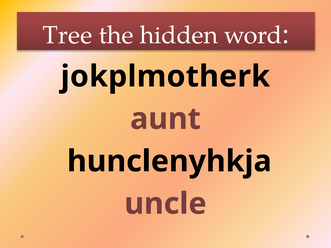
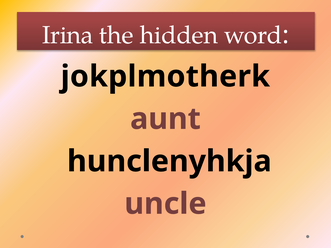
Tree: Tree -> Irina (68, 35)
